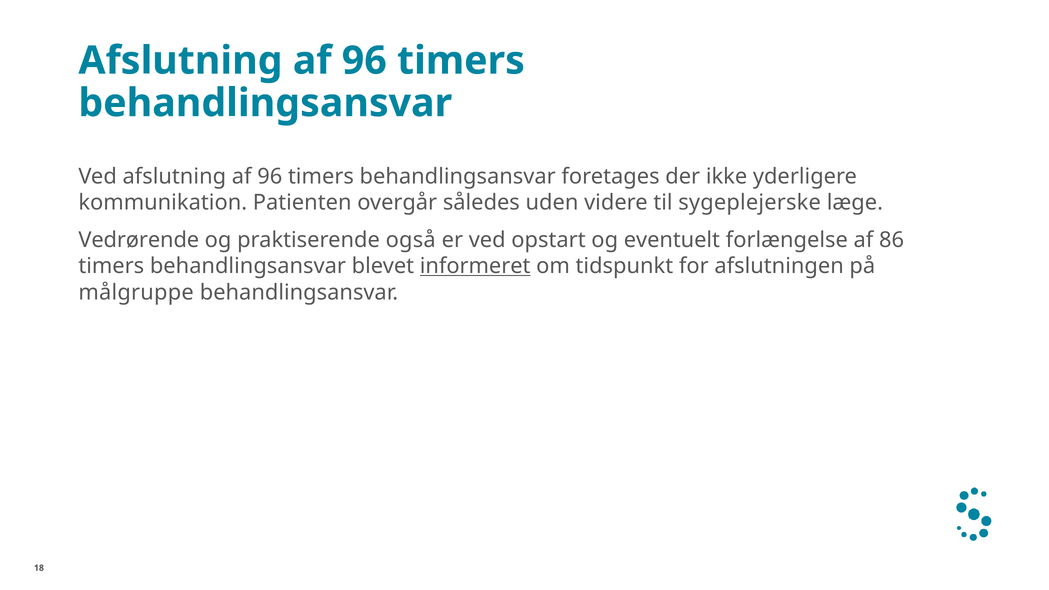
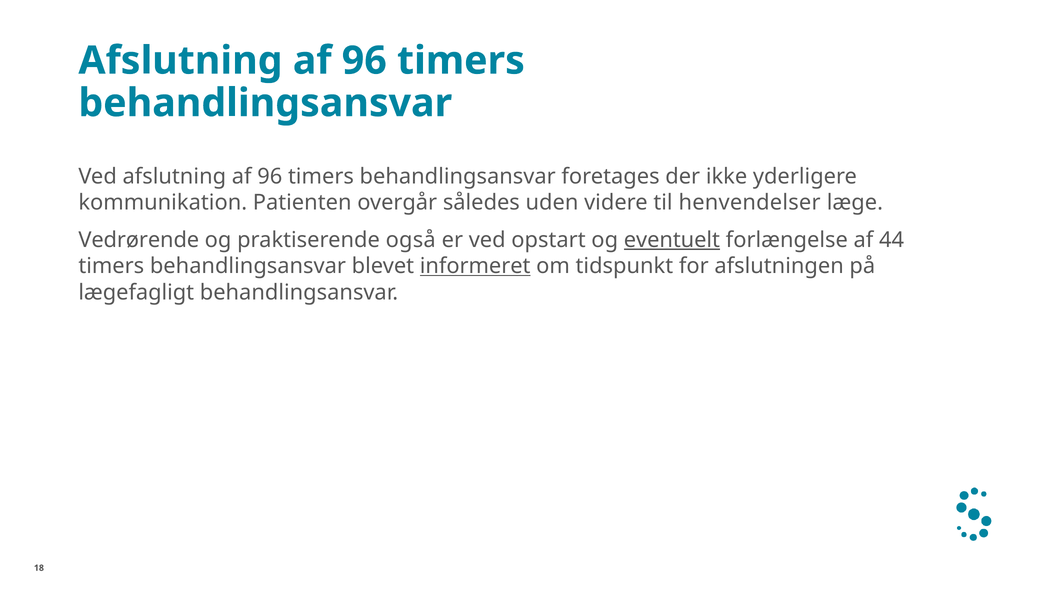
sygeplejerske: sygeplejerske -> henvendelser (750, 203)
eventuelt underline: none -> present (672, 240)
86: 86 -> 44 (892, 240)
målgruppe: målgruppe -> lægefagligt (136, 292)
